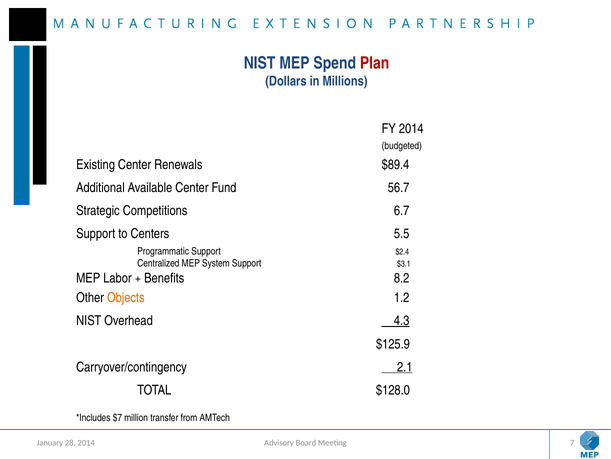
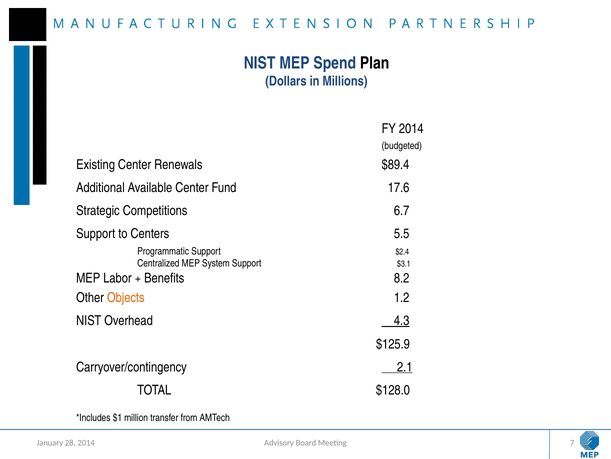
Plan colour: red -> black (375, 63)
56.7: 56.7 -> 17.6 (399, 187)
$7: $7 -> $1 (117, 417)
